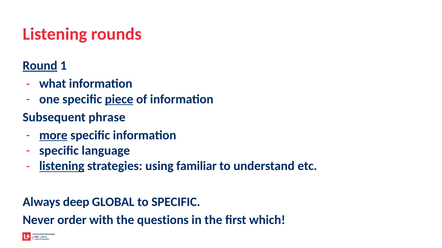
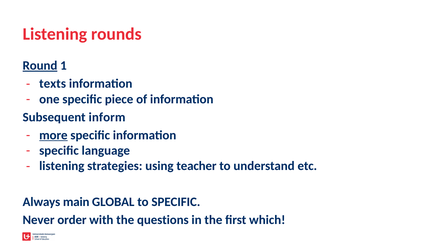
what: what -> texts (53, 84)
piece underline: present -> none (119, 99)
phrase: phrase -> inform (107, 117)
listening underline: present -> none (62, 166)
familiar: familiar -> teacher (196, 166)
deep: deep -> main (76, 203)
